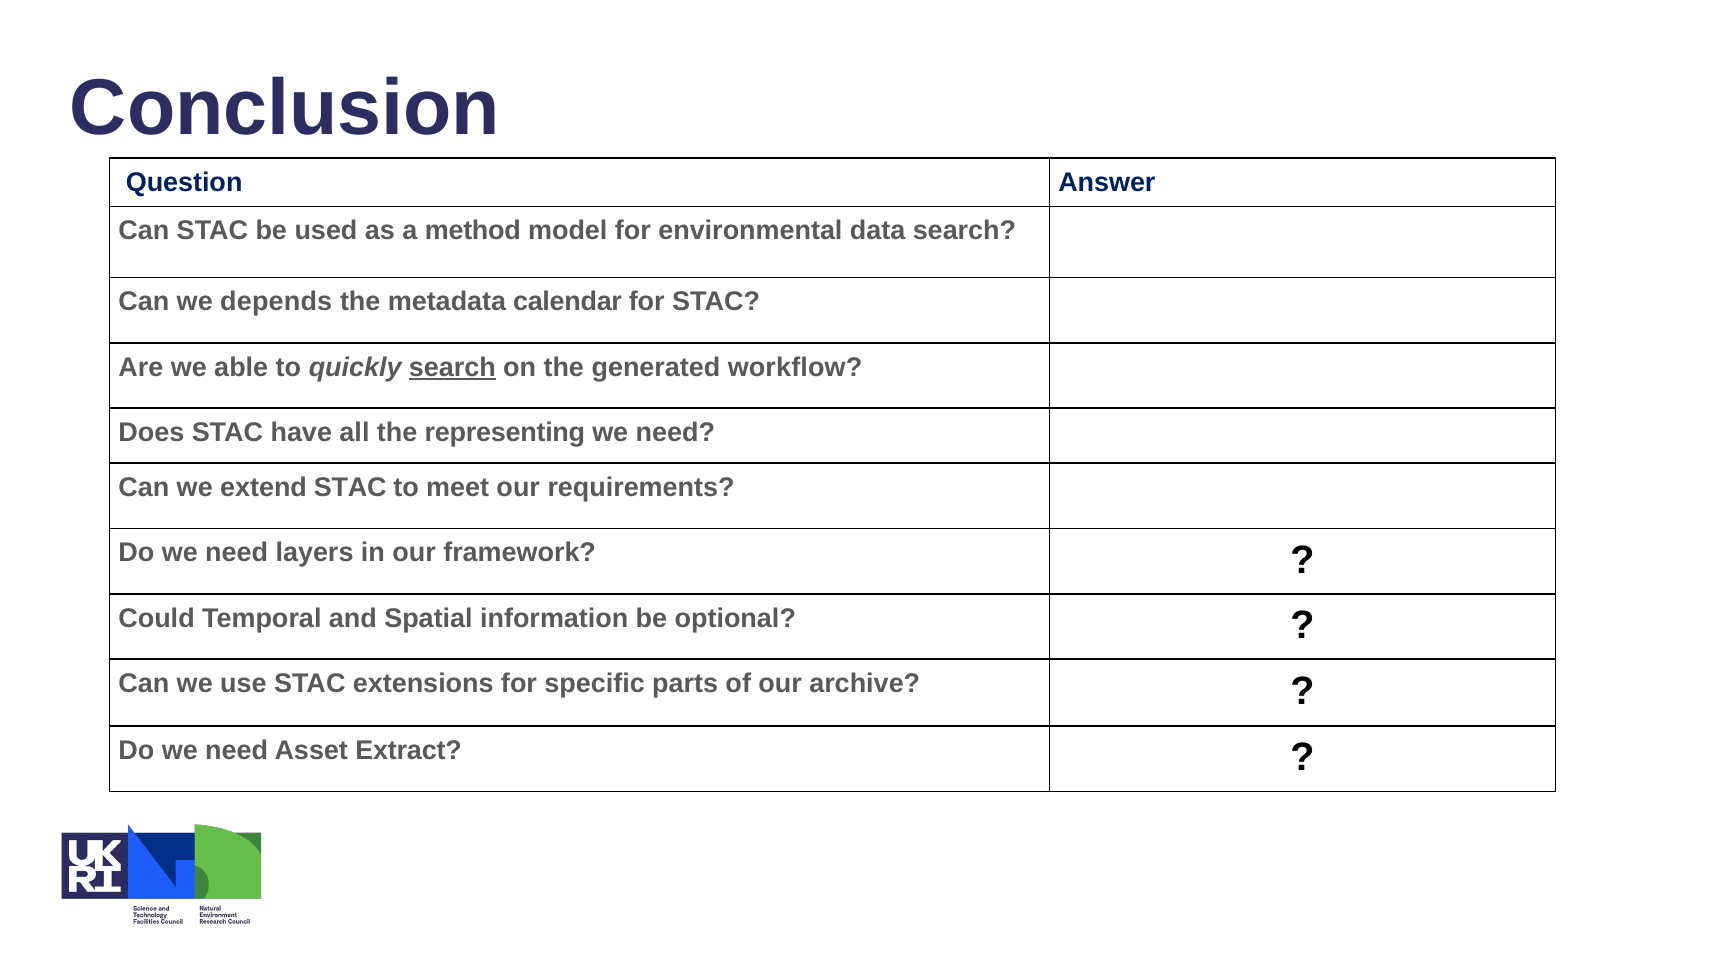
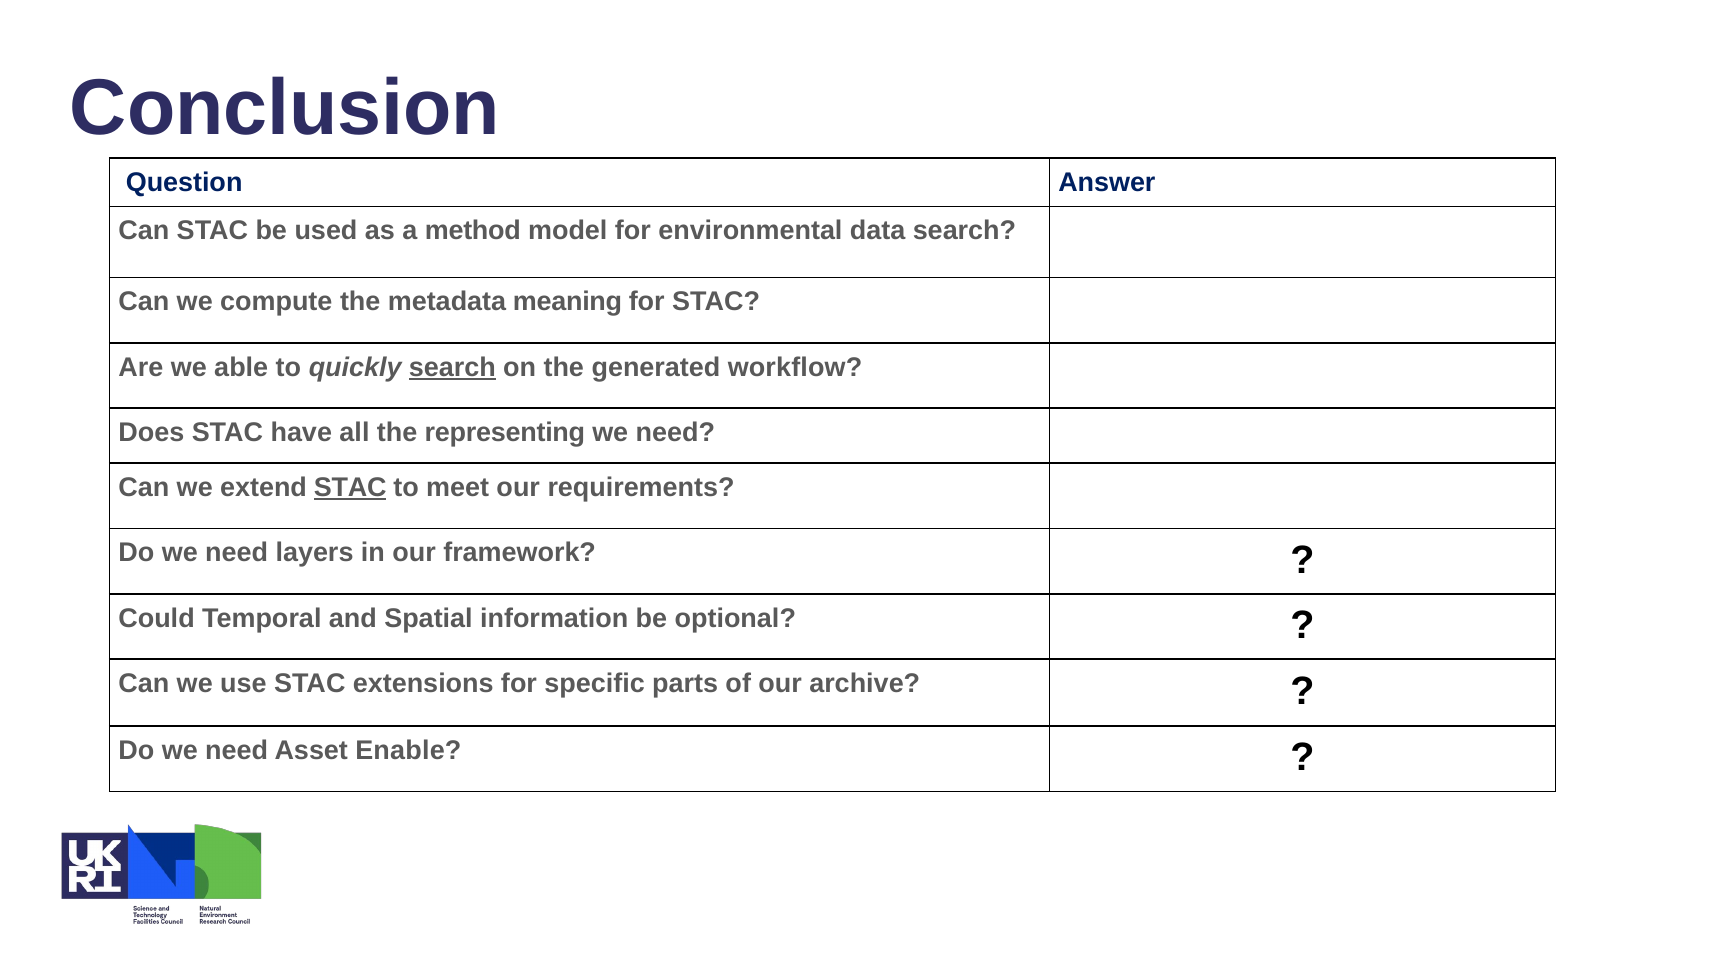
depends: depends -> compute (276, 302)
calendar: calendar -> meaning (568, 302)
STAC underline: none -> present (350, 487)
Extract: Extract -> Enable (408, 750)
